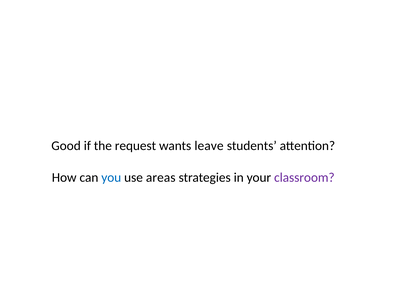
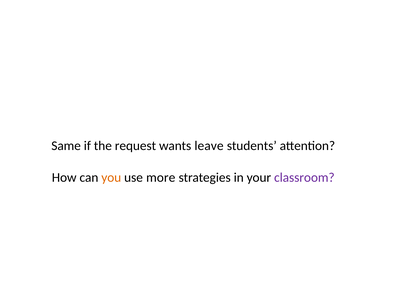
Good: Good -> Same (66, 146)
you colour: blue -> orange (111, 178)
areas: areas -> more (161, 178)
